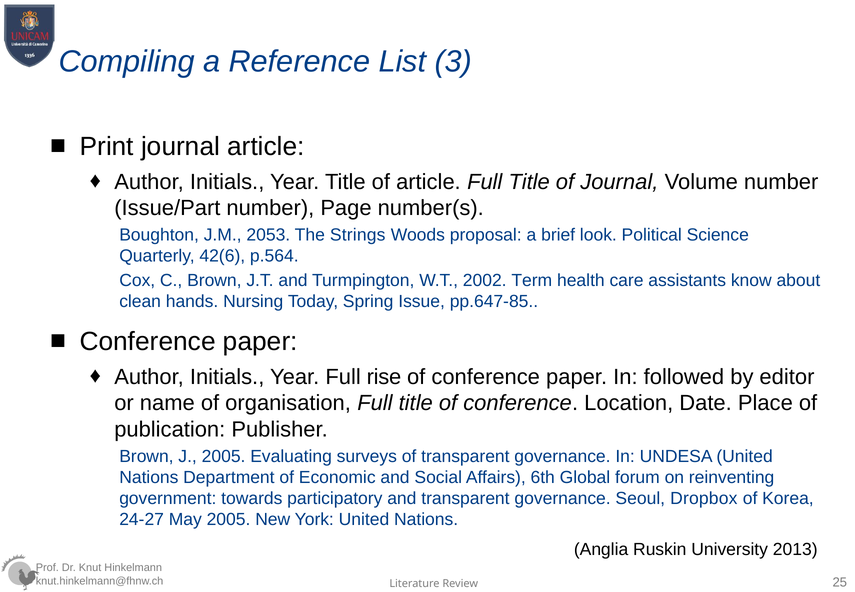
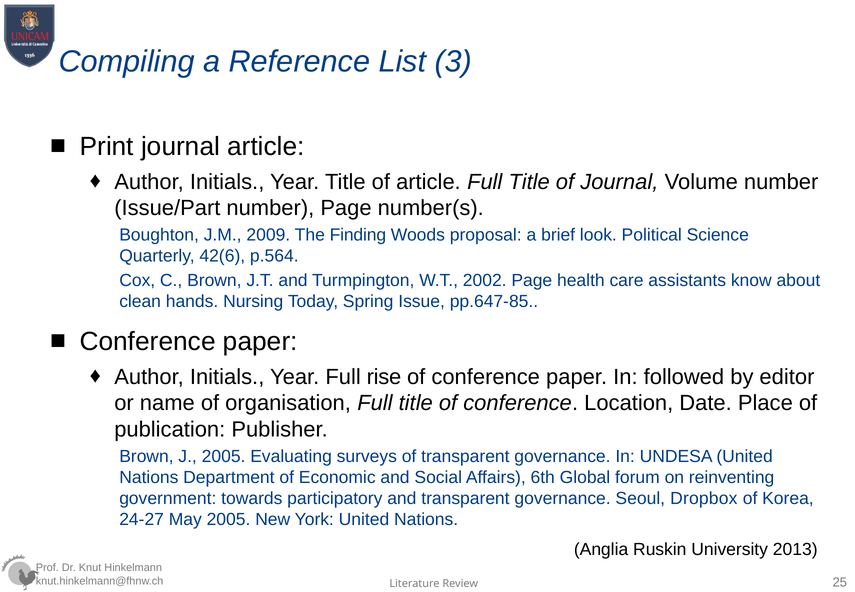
2053: 2053 -> 2009 (268, 235)
Strings: Strings -> Finding (358, 235)
2002 Term: Term -> Page (532, 281)
